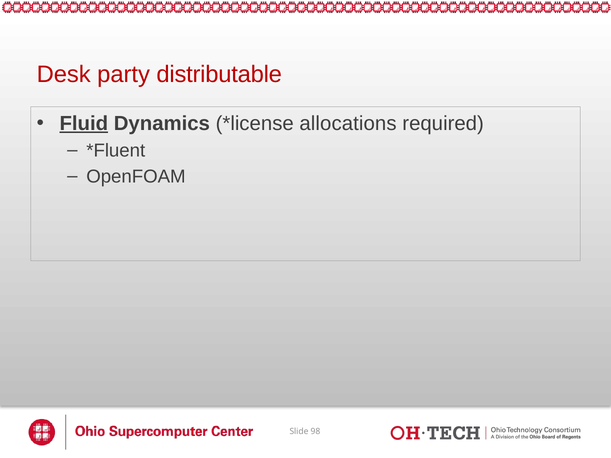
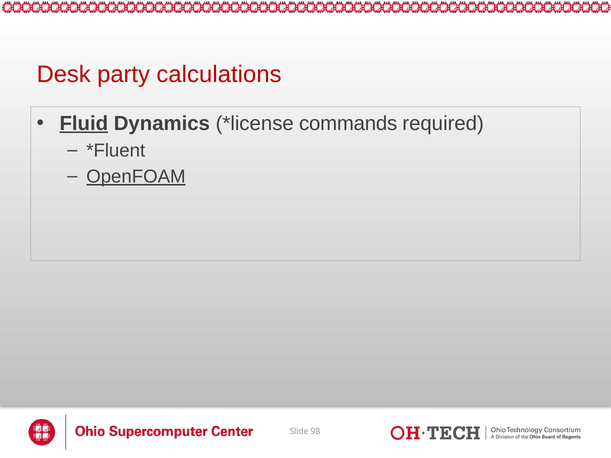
distributable: distributable -> calculations (219, 74)
allocations: allocations -> commands (348, 124)
OpenFOAM underline: none -> present (136, 177)
